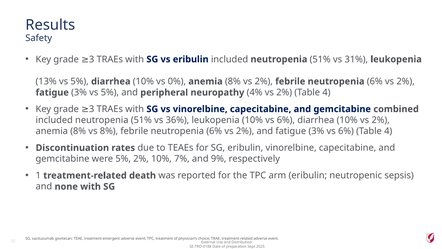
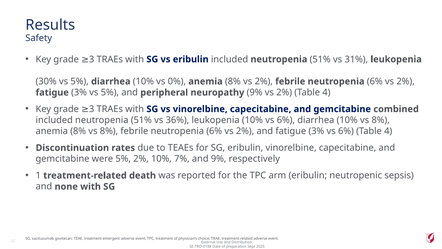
13%: 13% -> 30% (46, 81)
neuropathy 4%: 4% -> 9% (255, 92)
10% vs 2%: 2% -> 8% (381, 120)
